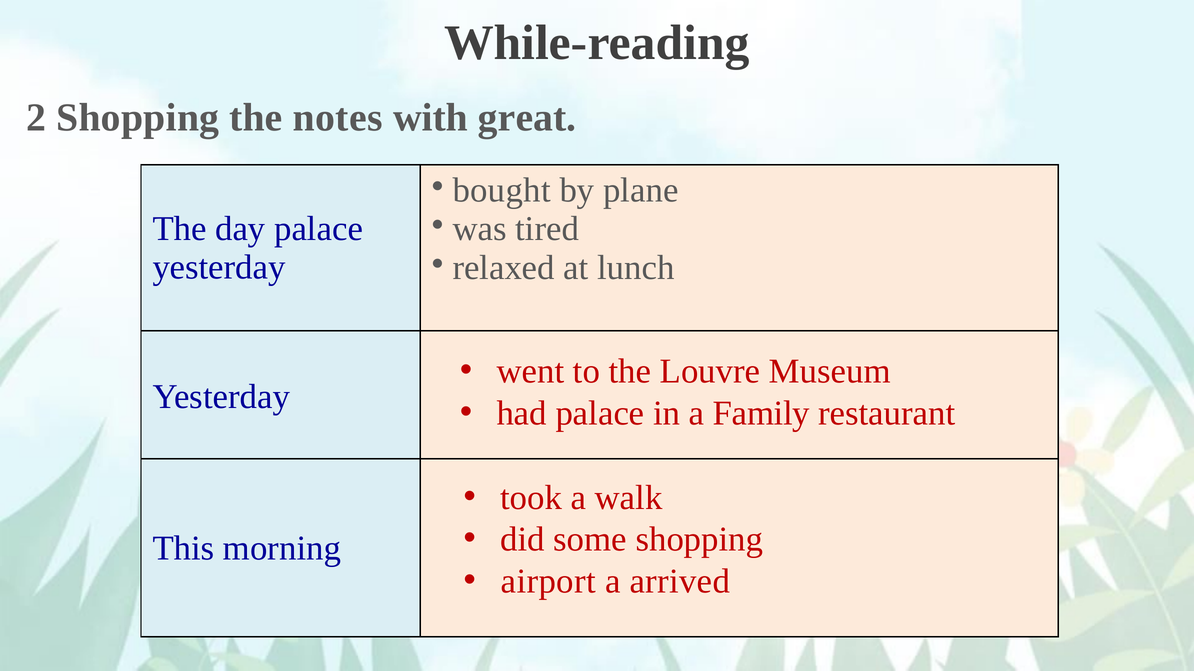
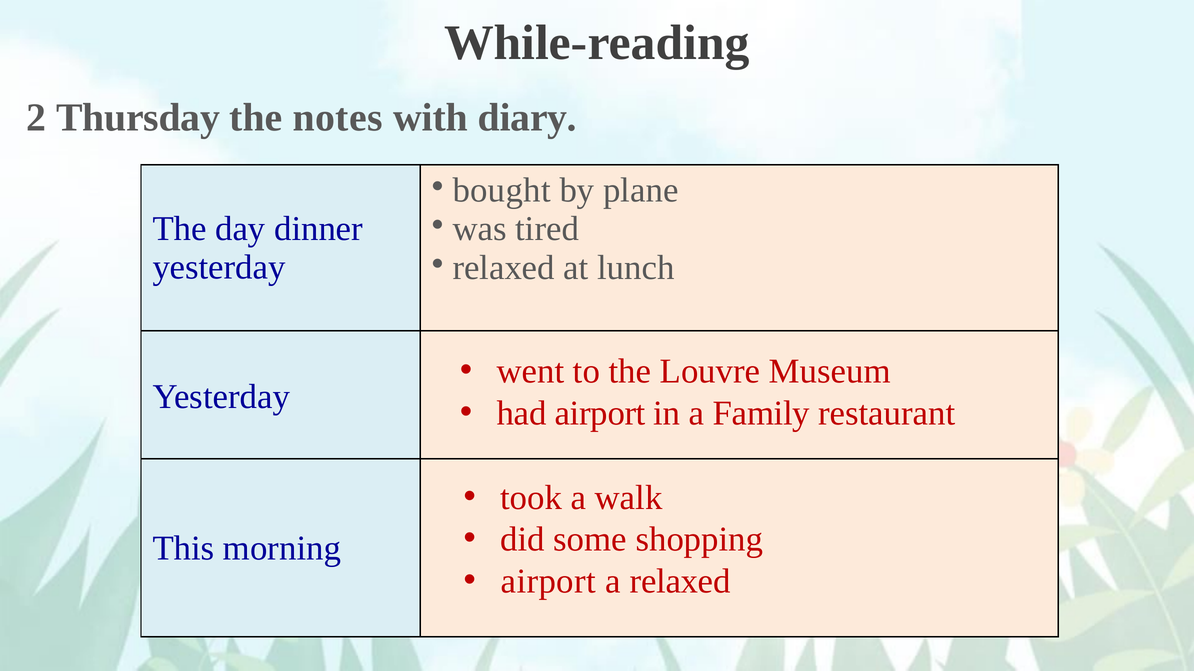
2 Shopping: Shopping -> Thursday (138, 118)
great: great -> diary (527, 118)
day palace: palace -> dinner (319, 229)
had palace: palace -> airport (600, 414)
a arrived: arrived -> relaxed (680, 582)
